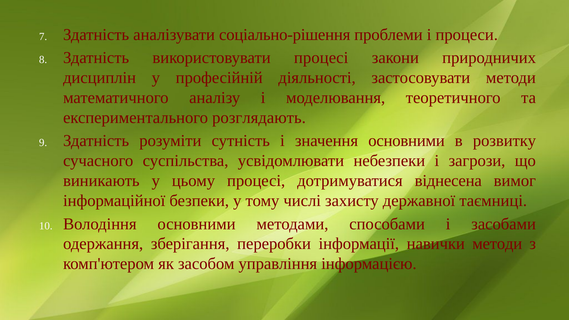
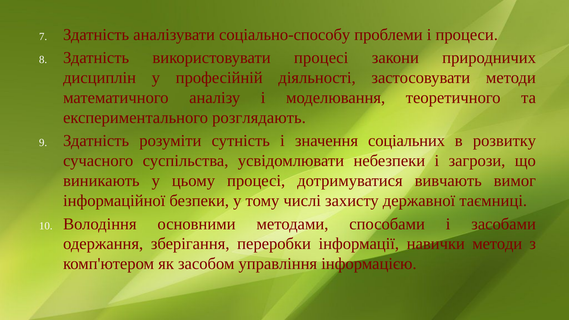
соціально-рішення: соціально-рішення -> соціально-способу (285, 35)
значення основними: основними -> соціальних (407, 141)
віднесена: віднесена -> вивчають (448, 181)
